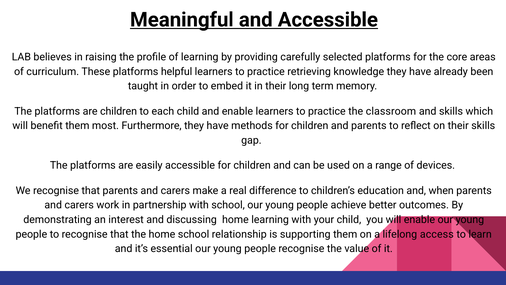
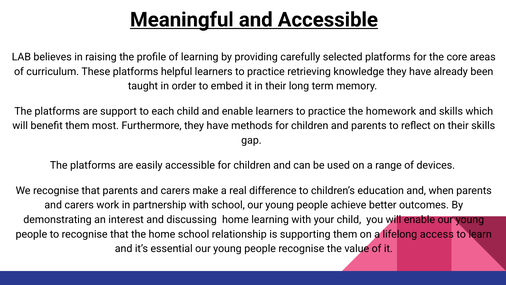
are children: children -> support (118, 111)
classroom: classroom -> homework (391, 111)
